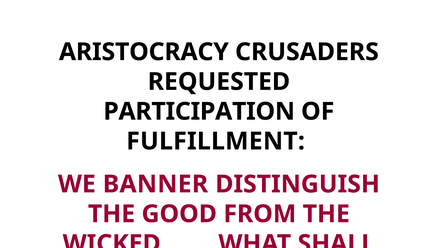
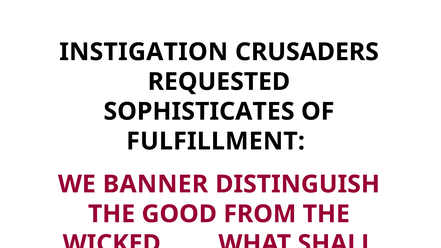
ARISTOCRACY: ARISTOCRACY -> INSTIGATION (144, 52)
PARTICIPATION: PARTICIPATION -> SOPHISTICATES (199, 112)
